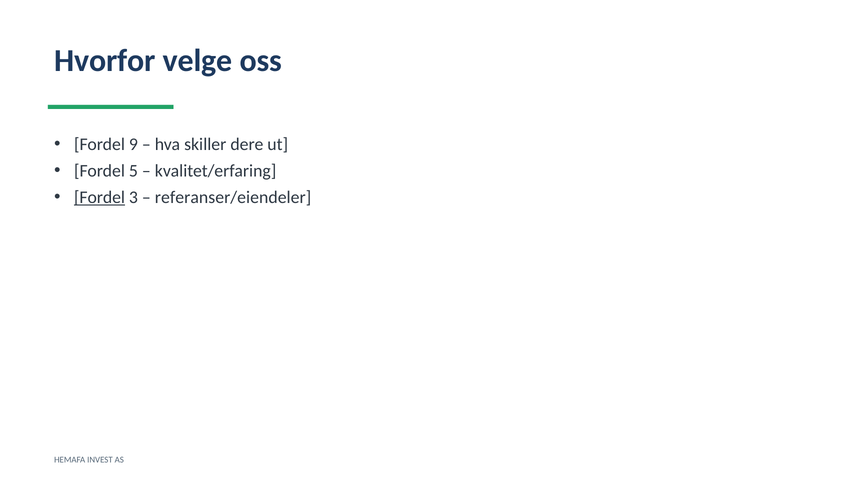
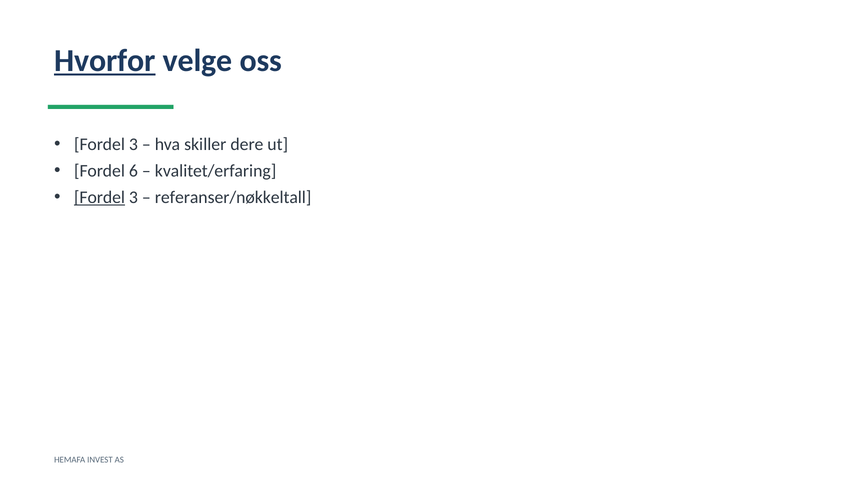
Hvorfor underline: none -> present (105, 61)
9: 9 -> 3 (133, 144)
5: 5 -> 6 (133, 171)
referanser/eiendeler: referanser/eiendeler -> referanser/nøkkeltall (233, 197)
